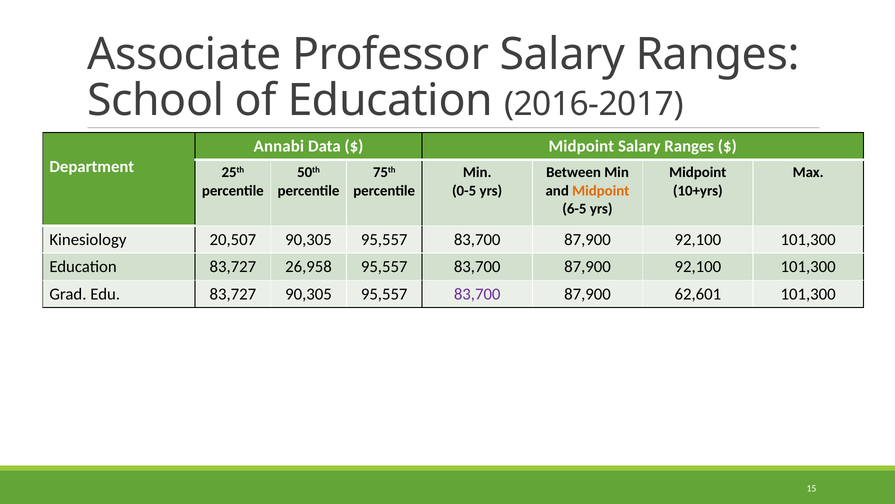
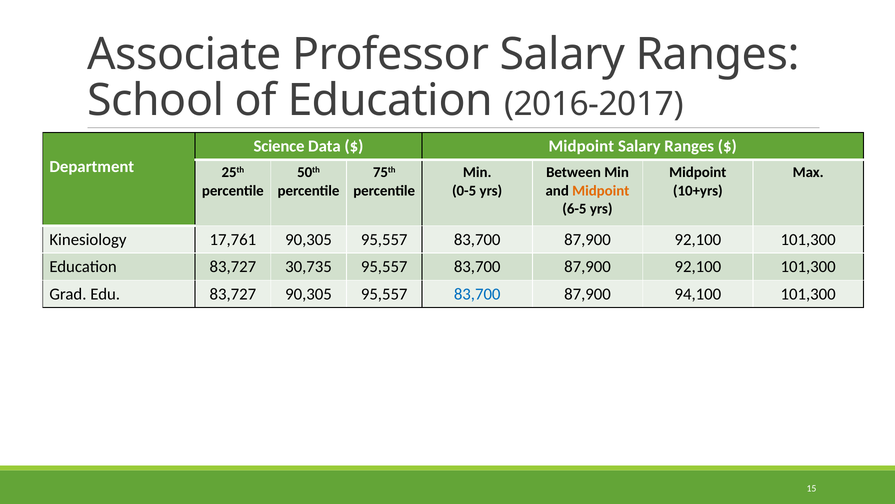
Annabi: Annabi -> Science (279, 146)
20,507: 20,507 -> 17,761 (233, 239)
26,958: 26,958 -> 30,735 (309, 266)
83,700 colour: purple -> blue (477, 294)
62,601: 62,601 -> 94,100 (698, 294)
